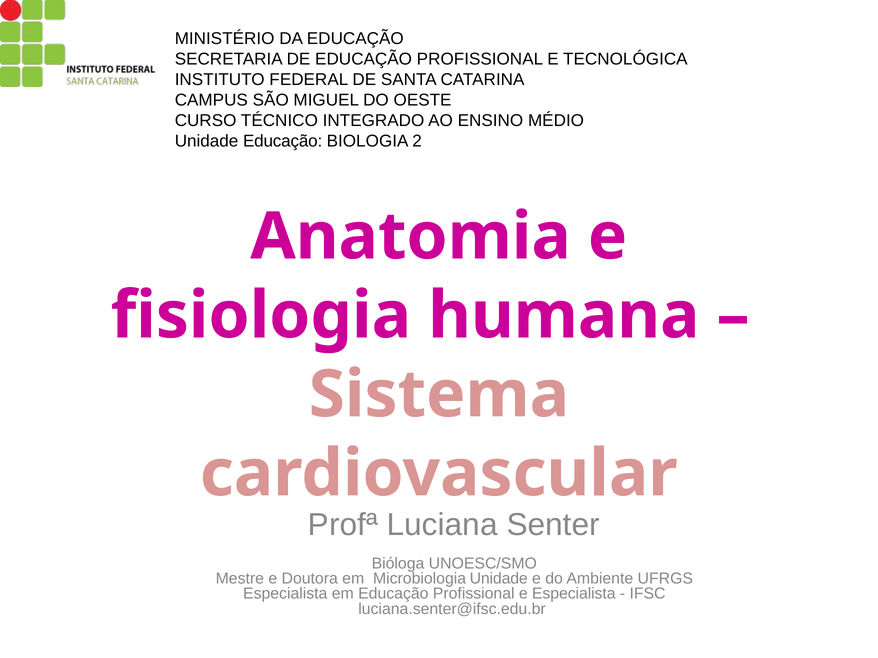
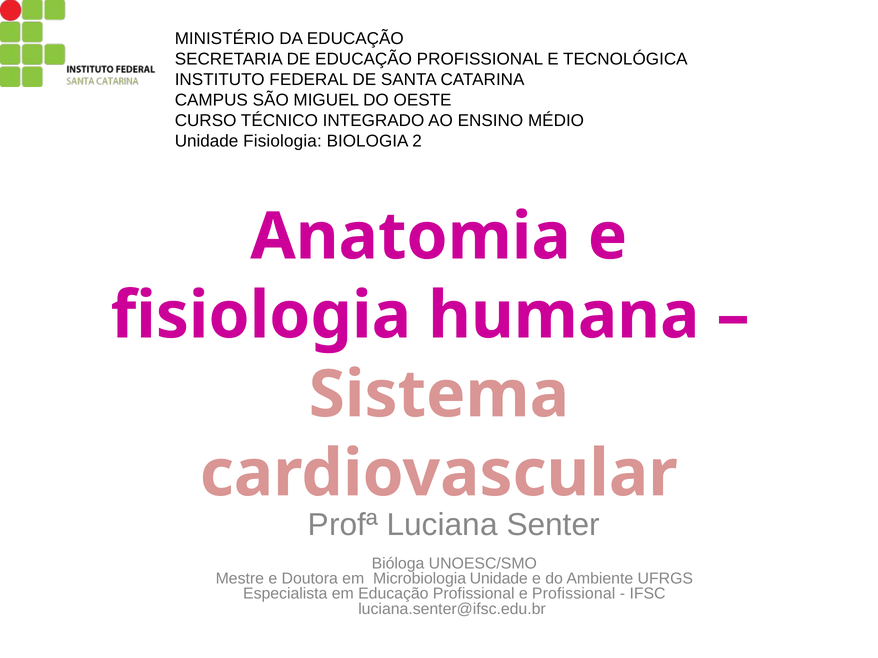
Unidade Educação: Educação -> Fisiologia (282, 141)
e Especialista: Especialista -> Profissional (574, 594)
